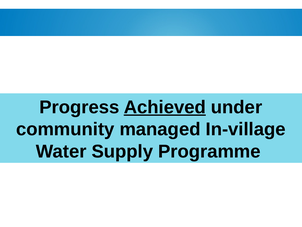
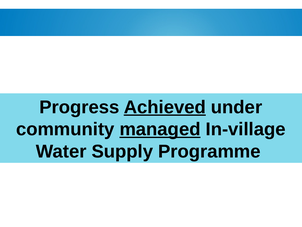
managed underline: none -> present (160, 129)
